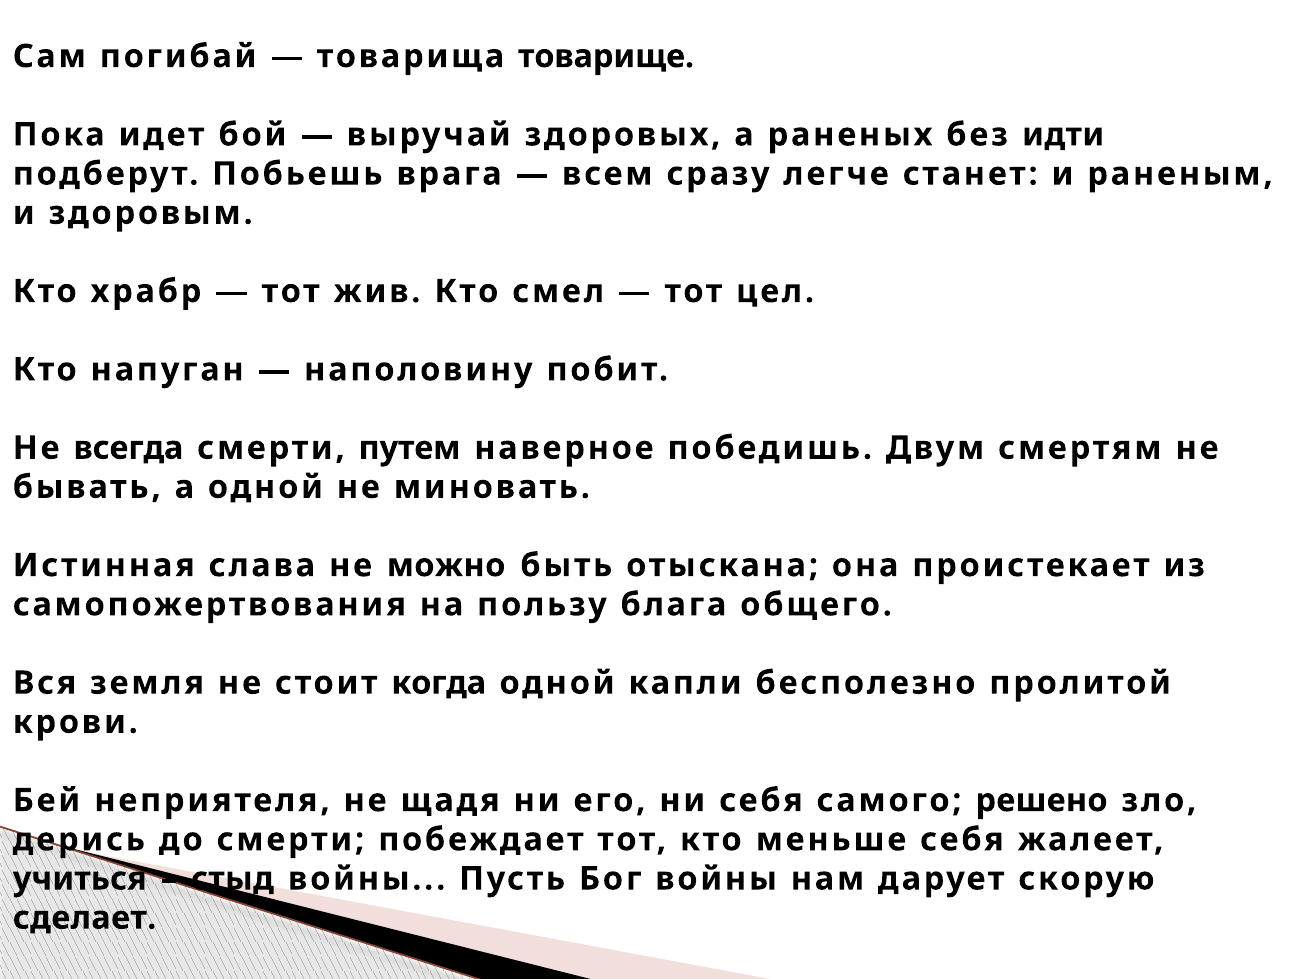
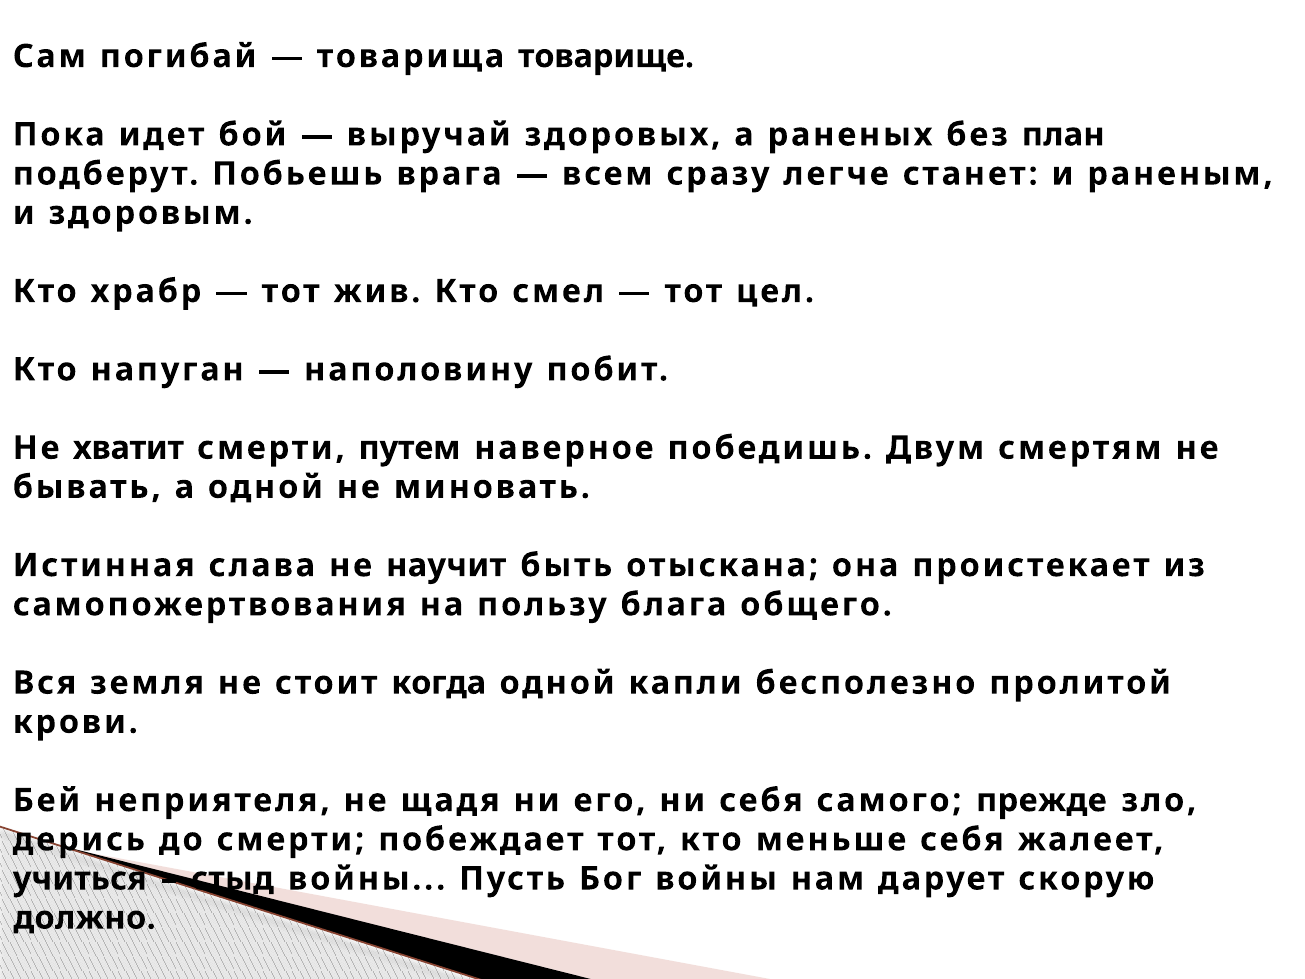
идти: идти -> план (1063, 135)
всегда: всегда -> хватит (128, 448)
можно: можно -> научит (446, 565)
решено: решено -> прежде (1041, 800)
сделает: сделает -> должно (85, 918)
